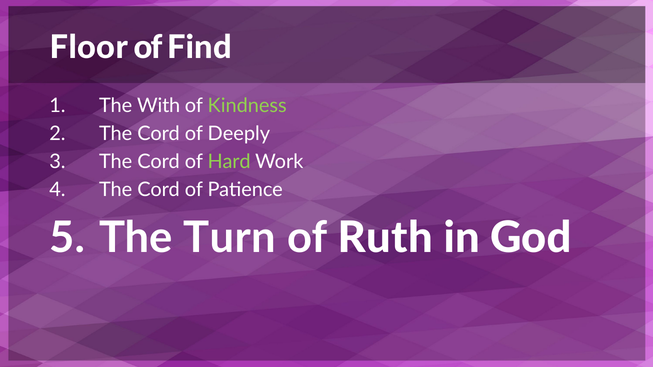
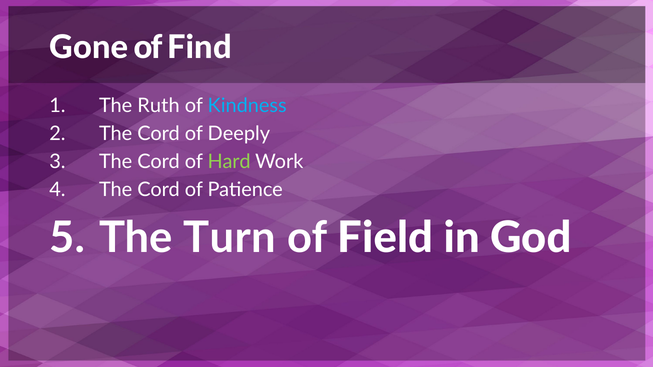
Floor: Floor -> Gone (89, 48)
With: With -> Ruth (158, 106)
Kindness colour: light green -> light blue (247, 106)
Ruth: Ruth -> Field (385, 238)
